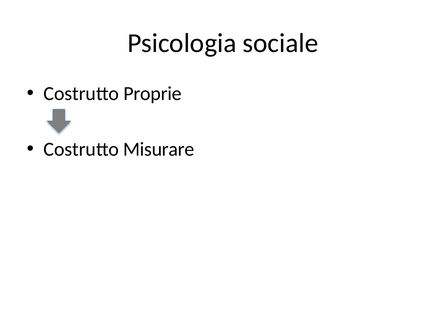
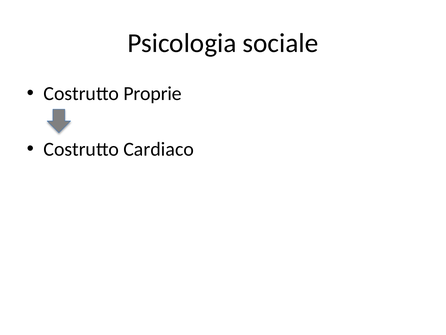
Misurare: Misurare -> Cardiaco (159, 149)
